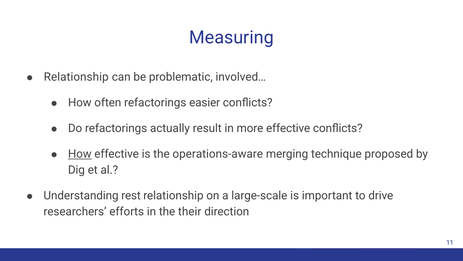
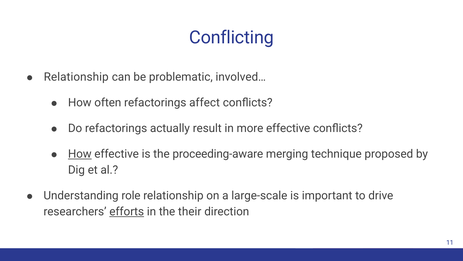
Measuring: Measuring -> Conflicting (232, 37)
easier: easier -> affect (205, 102)
operations-aware: operations-aware -> proceeding-aware (218, 154)
rest: rest -> role (131, 195)
efforts underline: none -> present (127, 211)
